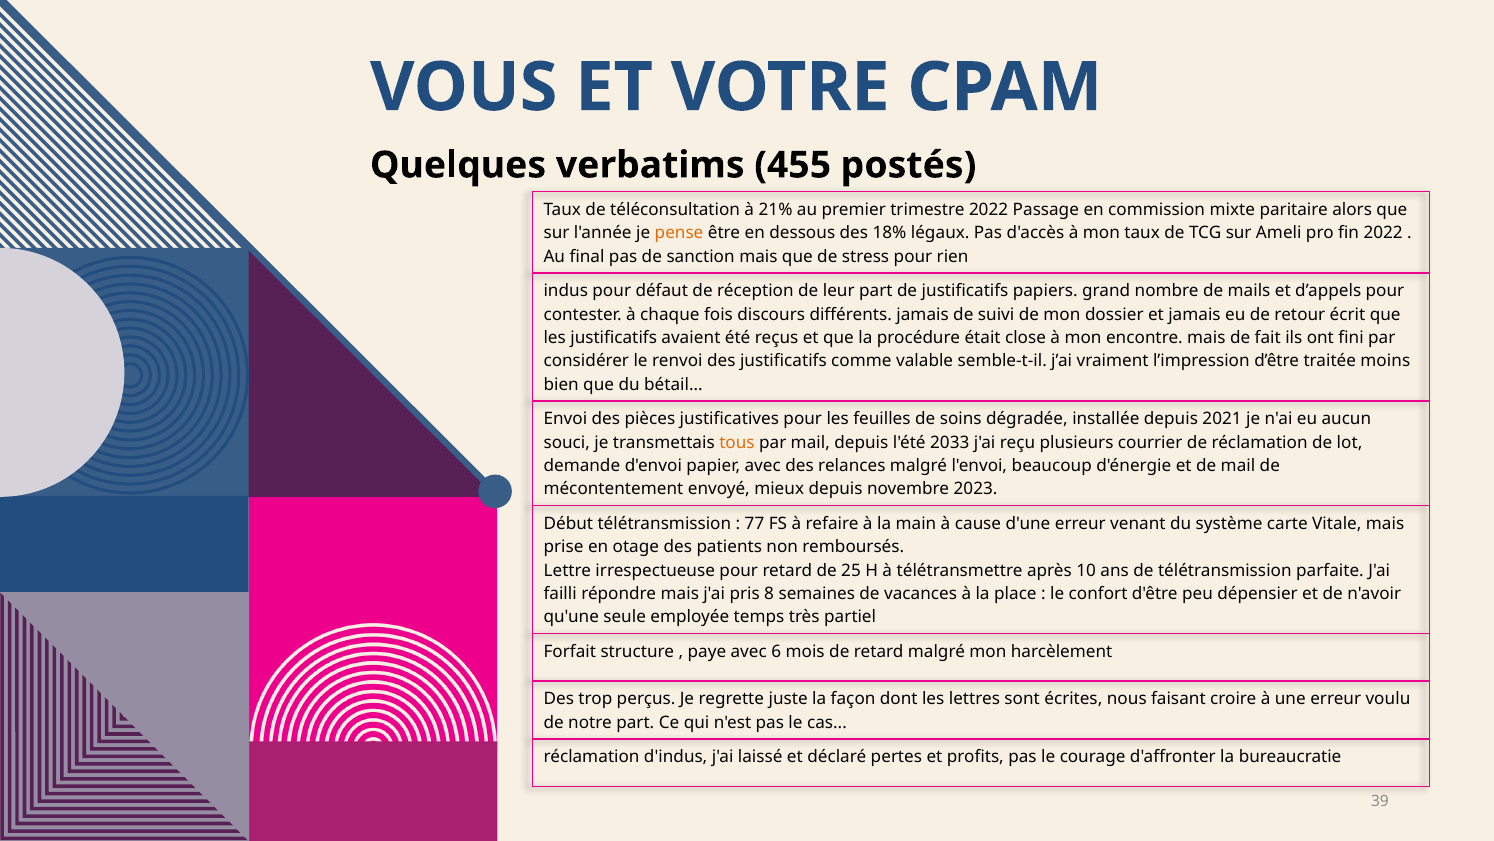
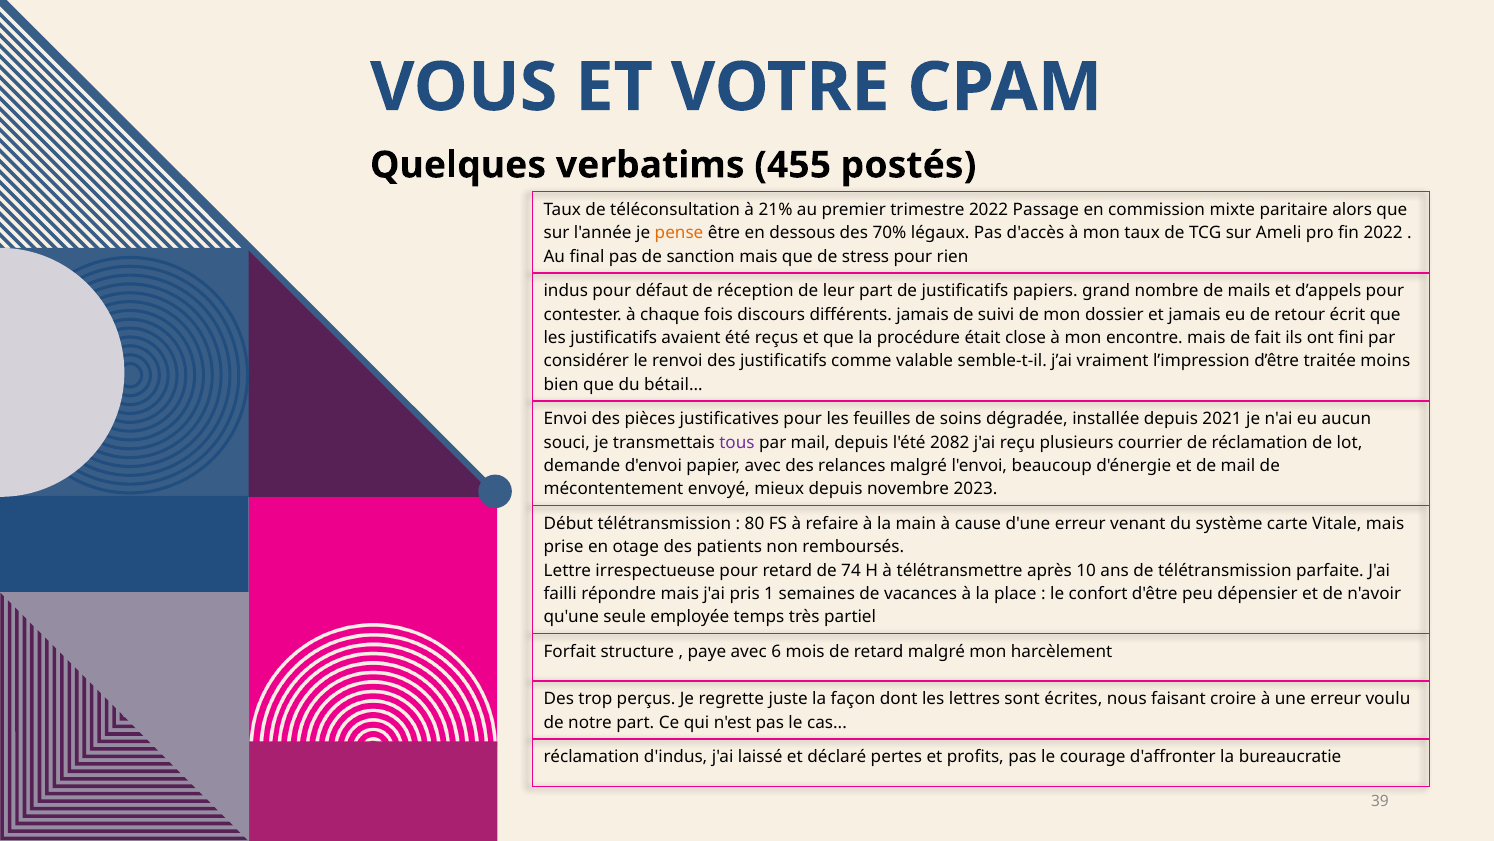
18%: 18% -> 70% (889, 233)
tous colour: orange -> purple (737, 442)
2033: 2033 -> 2082 (950, 442)
77: 77 -> 80 (755, 523)
25: 25 -> 74 (851, 570)
8: 8 -> 1 (769, 593)
